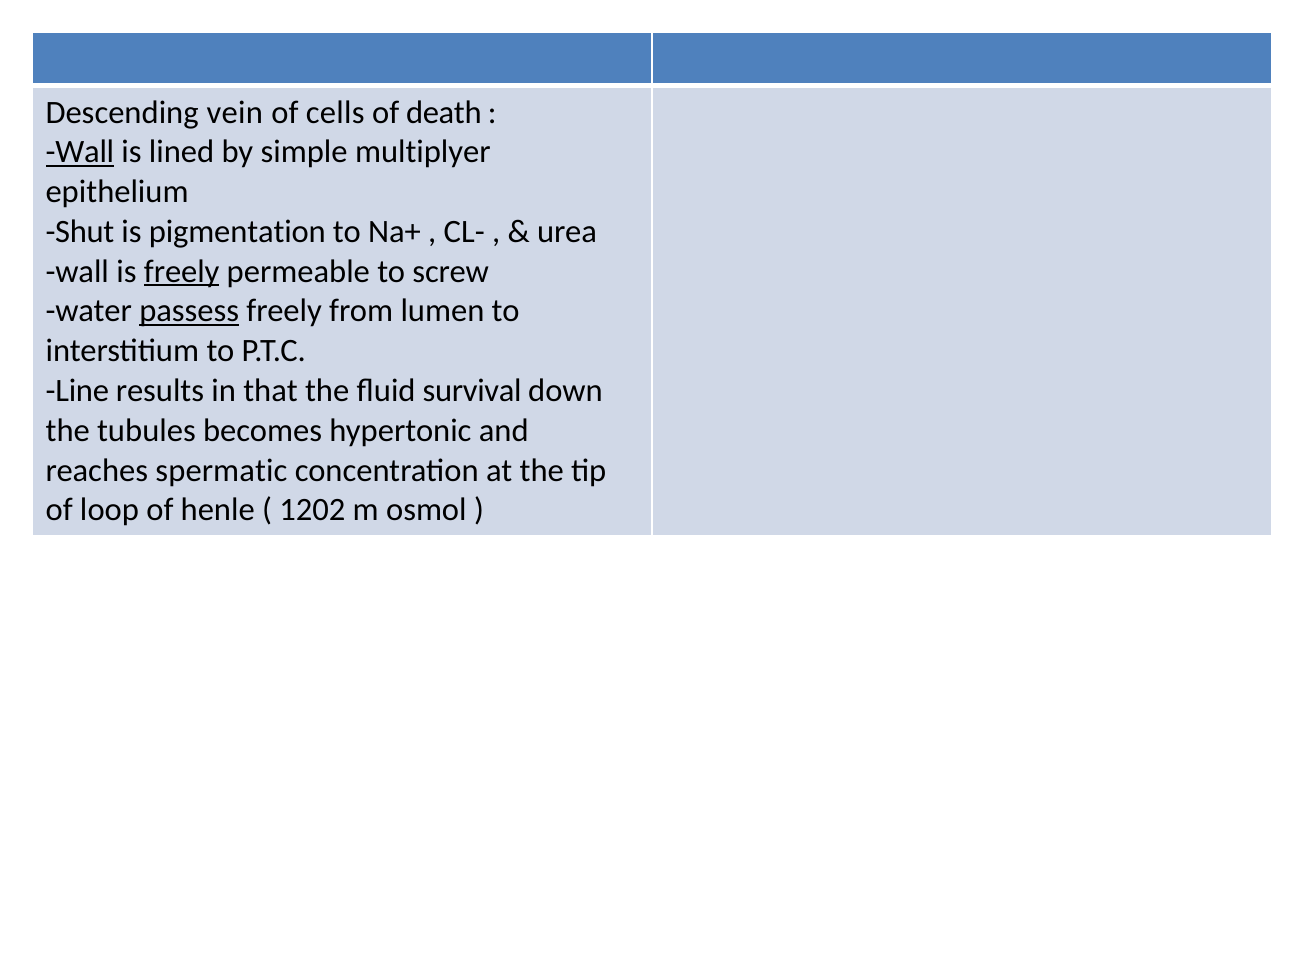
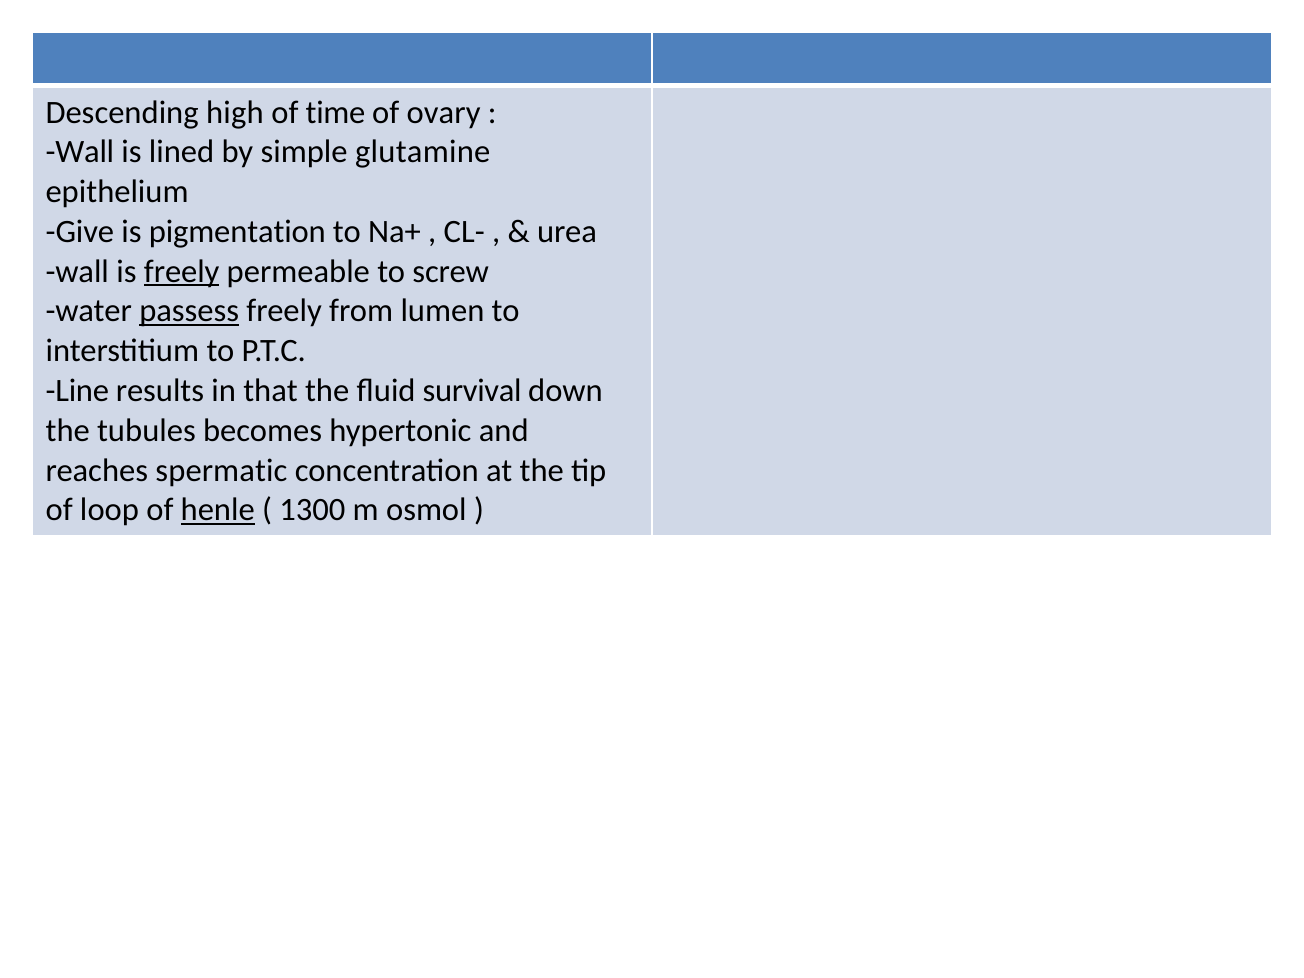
vein: vein -> high (235, 112)
cells: cells -> time (336, 112)
death: death -> ovary (444, 112)
Wall underline: present -> none (80, 152)
multiplyer: multiplyer -> glutamine (423, 152)
Shut: Shut -> Give (80, 232)
henle underline: none -> present (218, 510)
1202: 1202 -> 1300 (312, 510)
